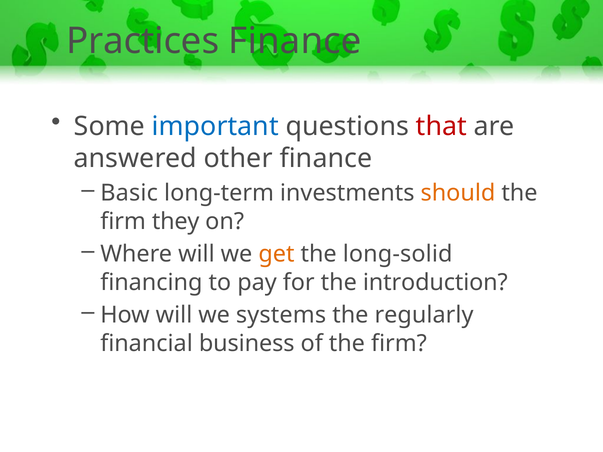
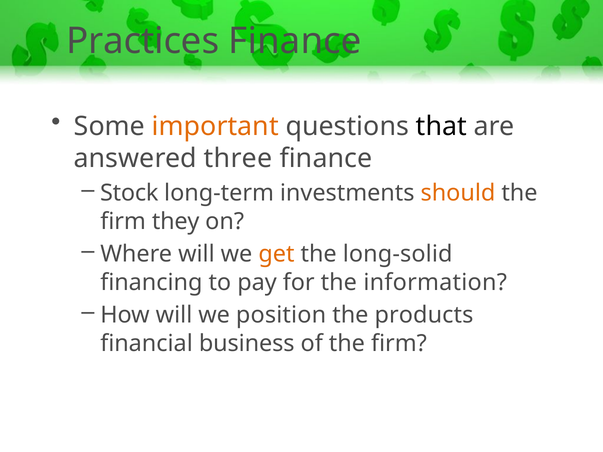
important colour: blue -> orange (215, 126)
that colour: red -> black (441, 126)
other: other -> three (238, 159)
Basic: Basic -> Stock (129, 193)
introduction: introduction -> information (435, 282)
systems: systems -> position (281, 315)
regularly: regularly -> products (424, 315)
